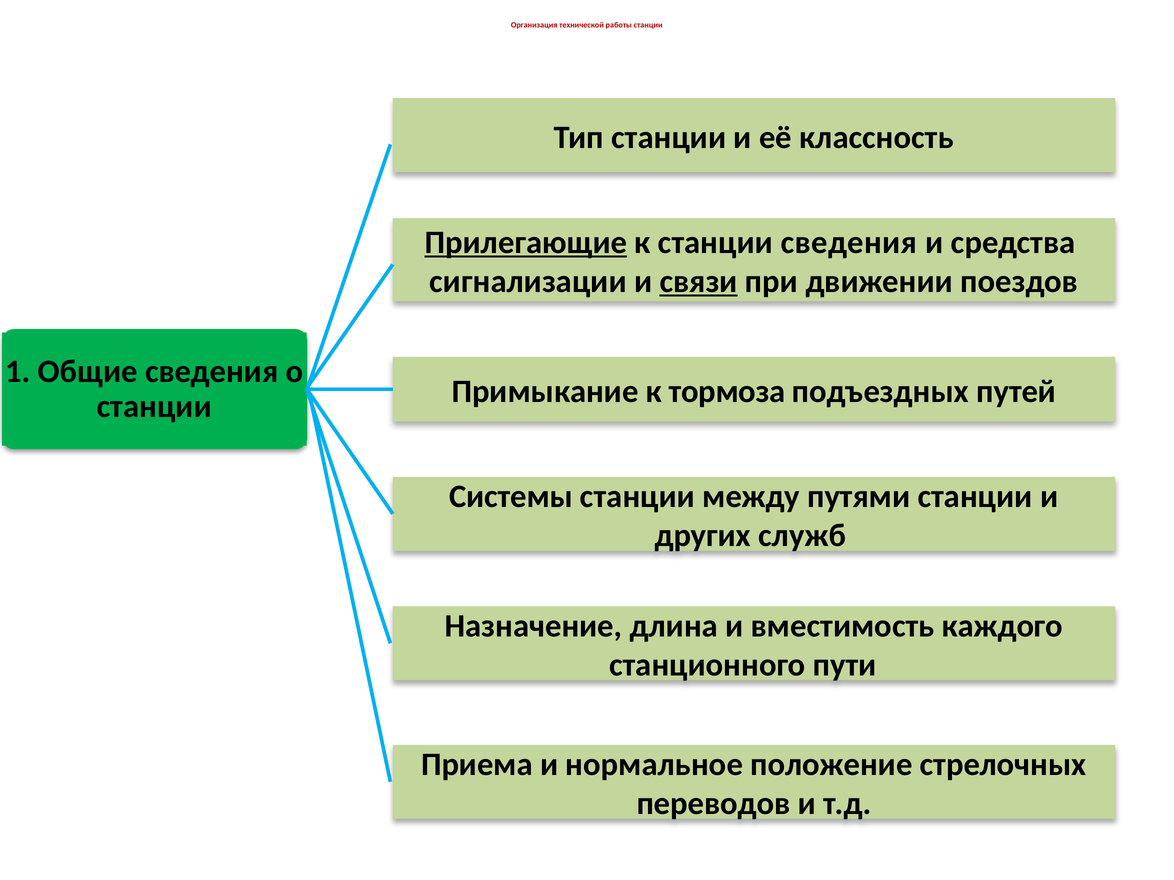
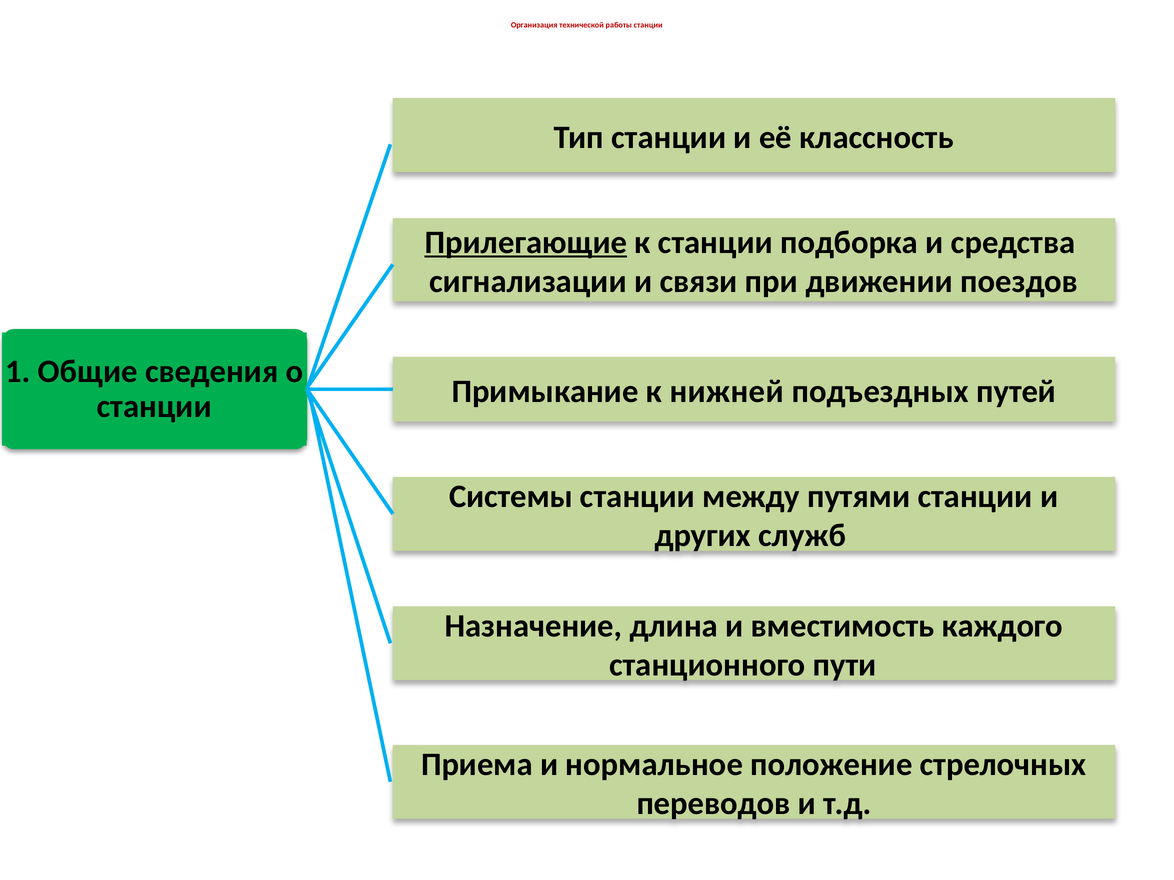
станции сведения: сведения -> подборка (849, 243)
связи underline: present -> none (699, 282)
тормоза: тормоза -> нижней (727, 392)
